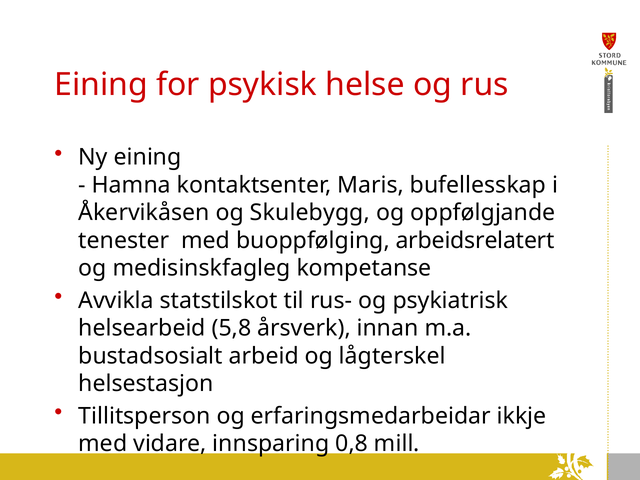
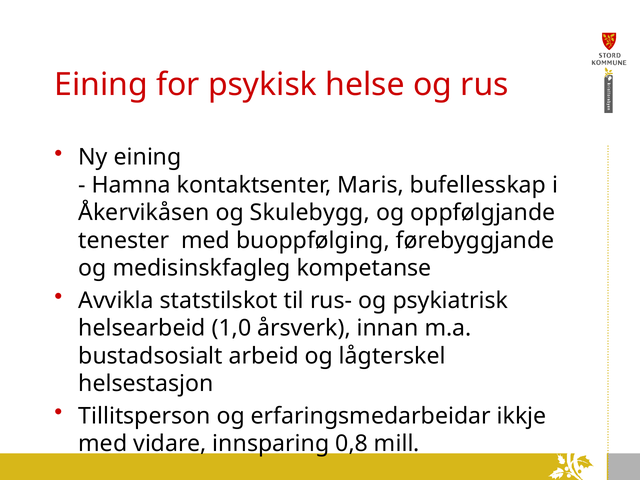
arbeidsrelatert: arbeidsrelatert -> førebyggjande (475, 240)
5,8: 5,8 -> 1,0 (232, 328)
